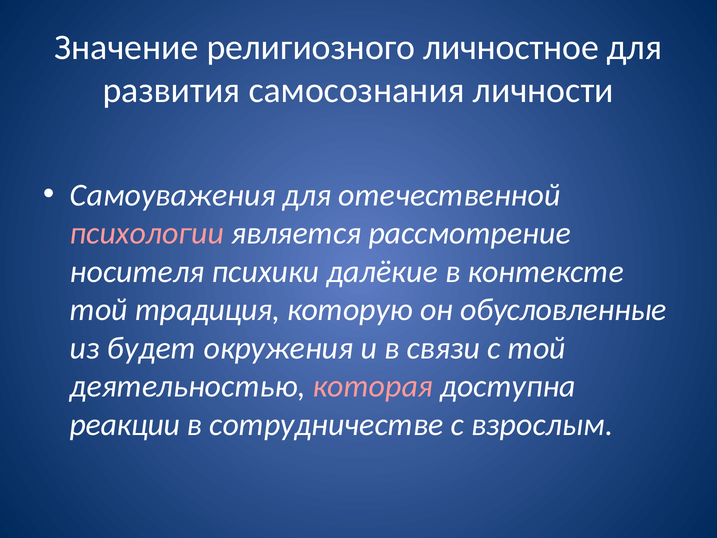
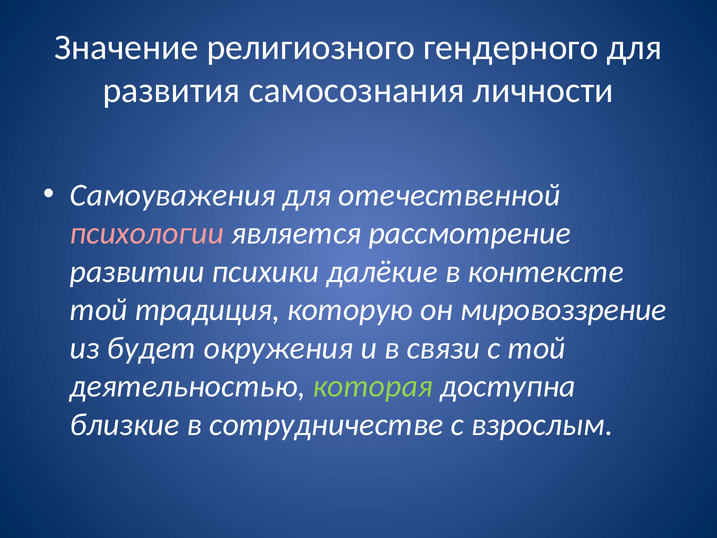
личностное: личностное -> гендерного (511, 47)
носителя: носителя -> развитии (137, 272)
обусловленные: обусловленные -> мировоззрение (563, 310)
которая colour: pink -> light green (373, 386)
реакции: реакции -> близкие (125, 425)
